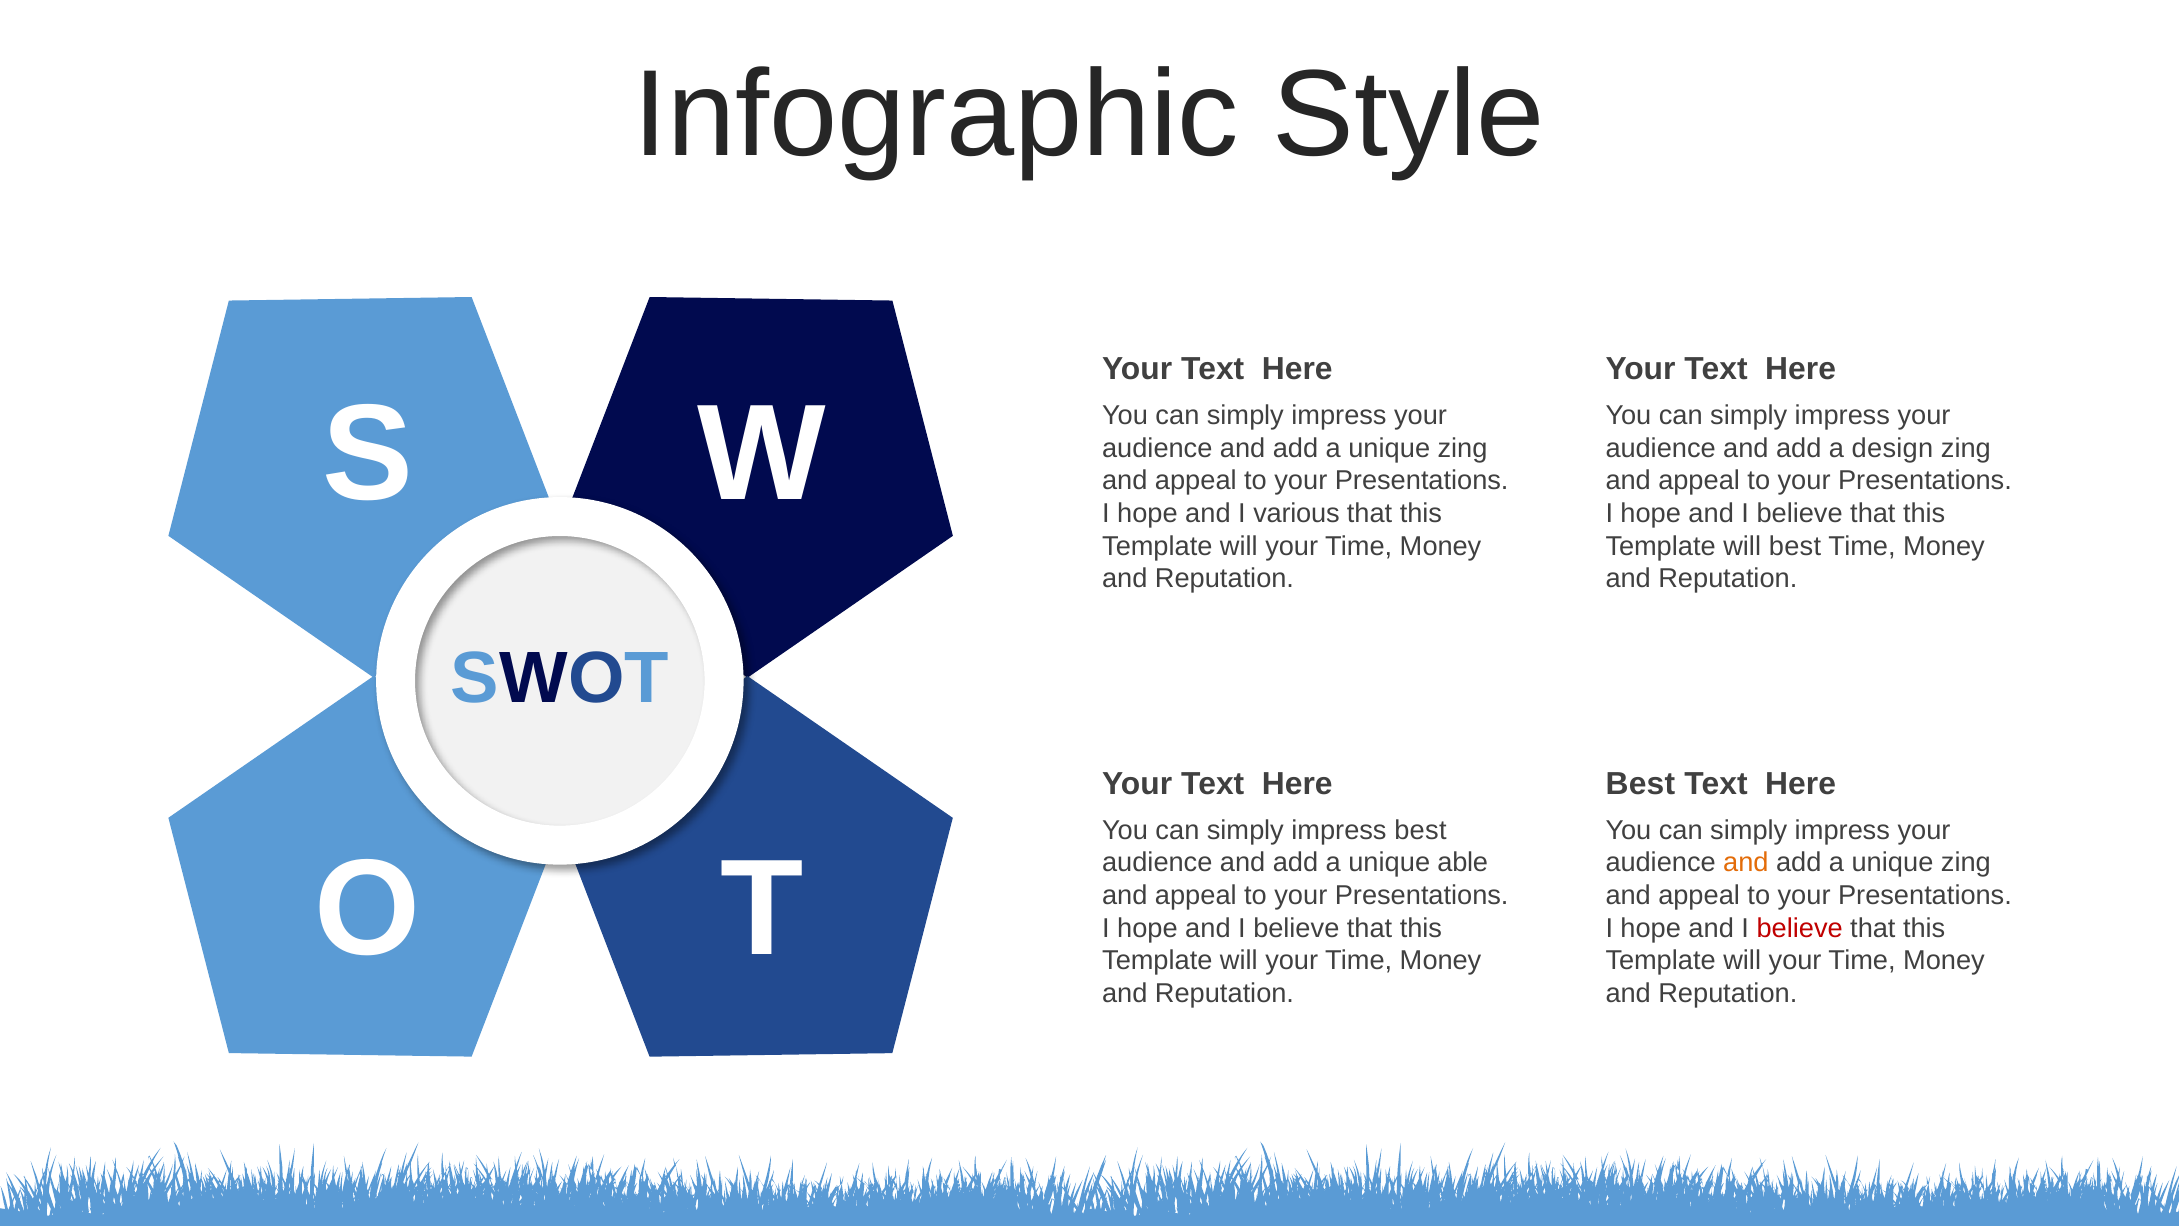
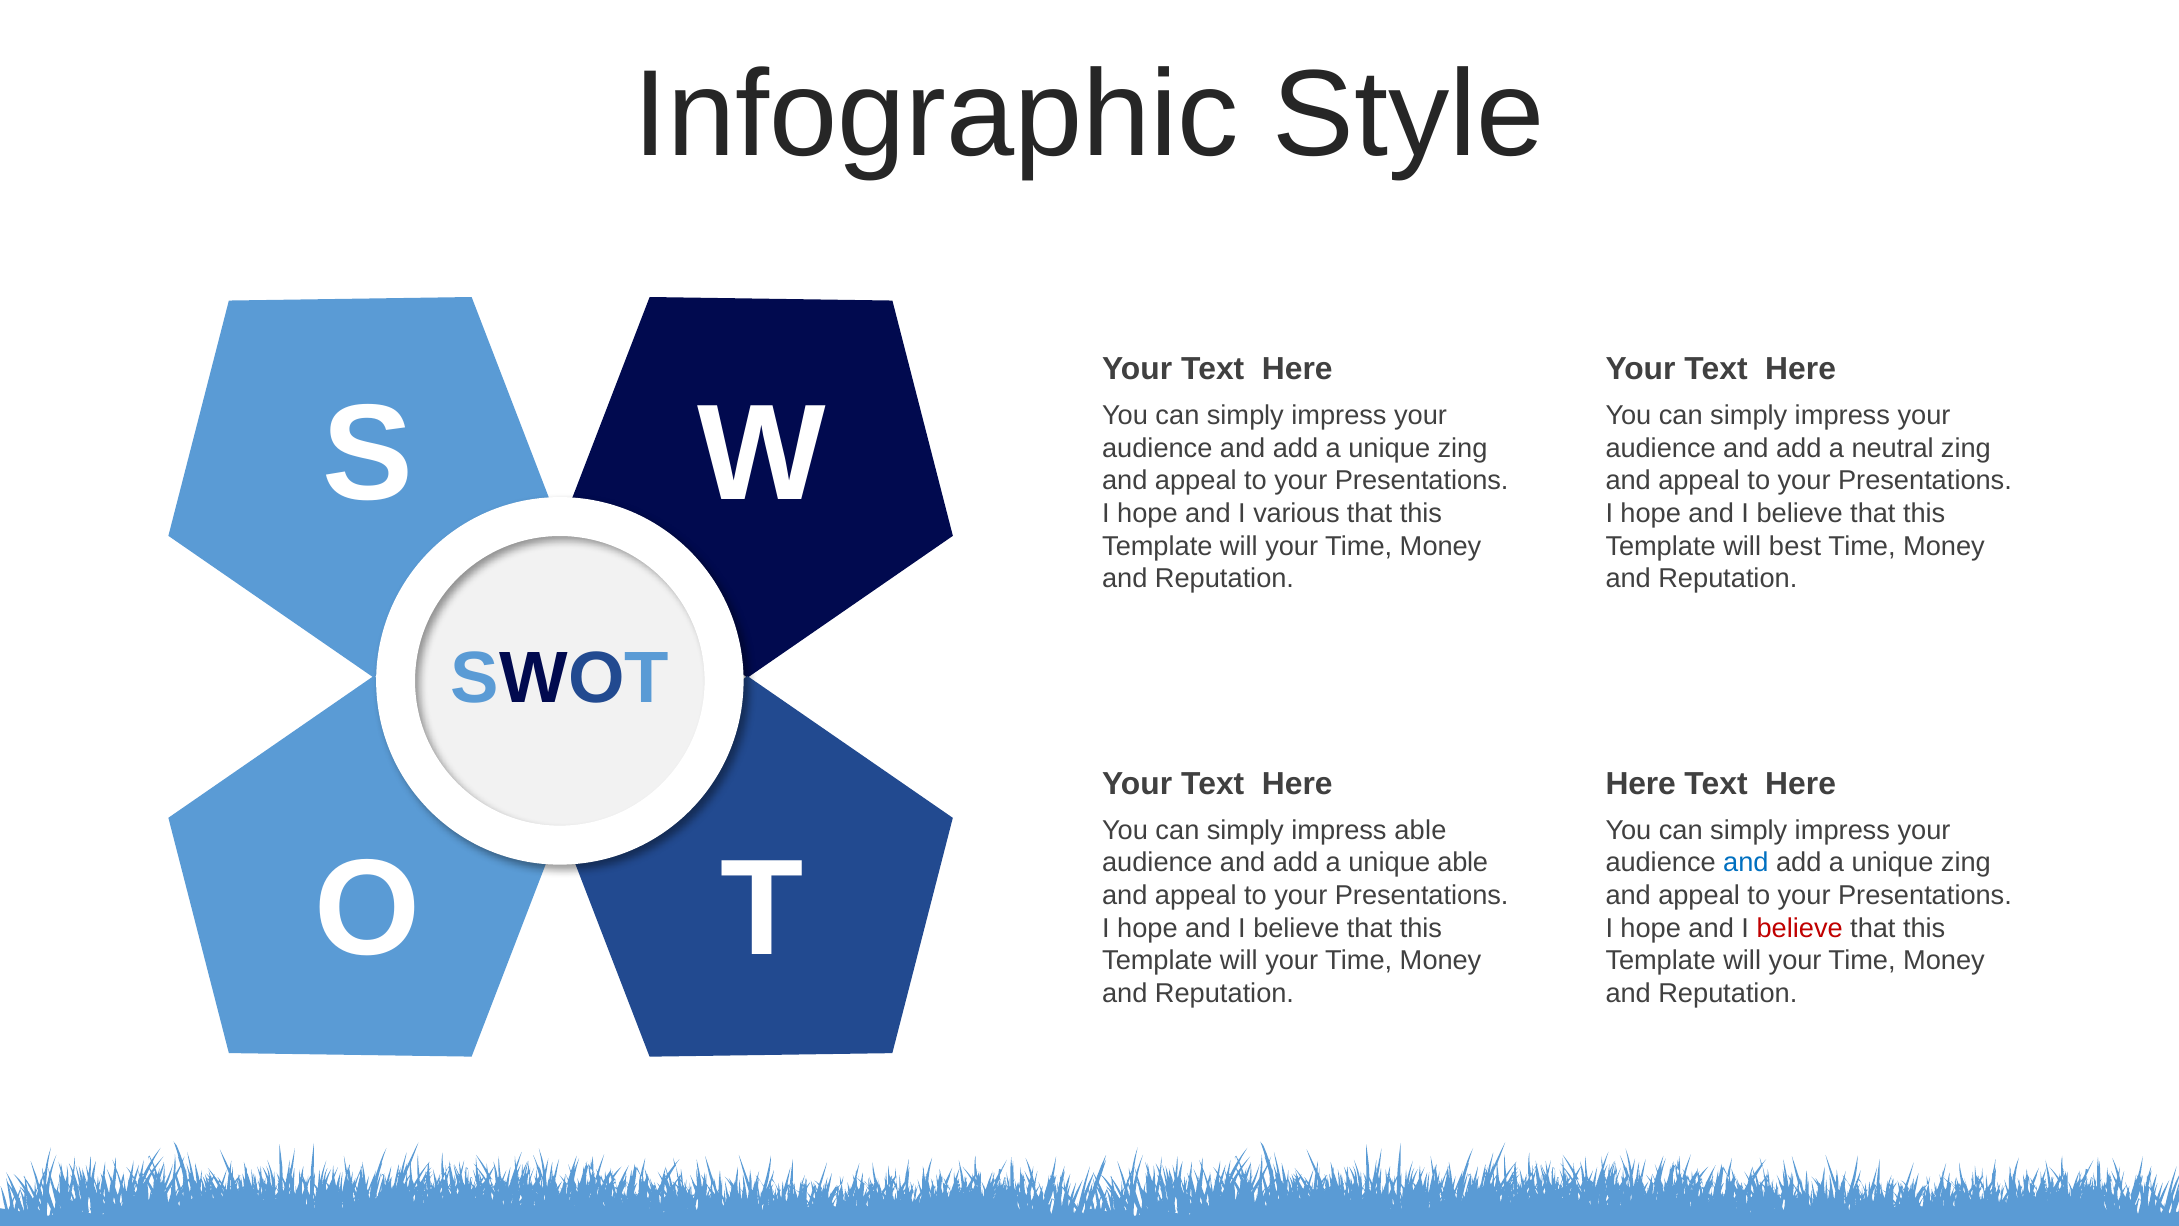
design: design -> neutral (1893, 448)
Best: Best -> Here (1641, 784)
impress best: best -> able (1420, 830)
and colour: orange -> blue (1746, 863)
